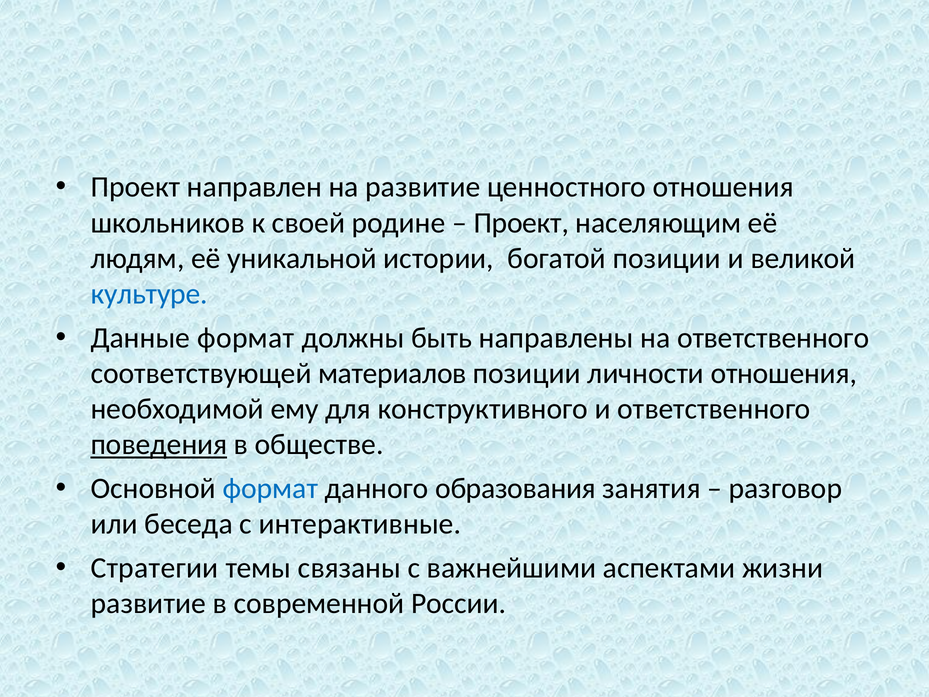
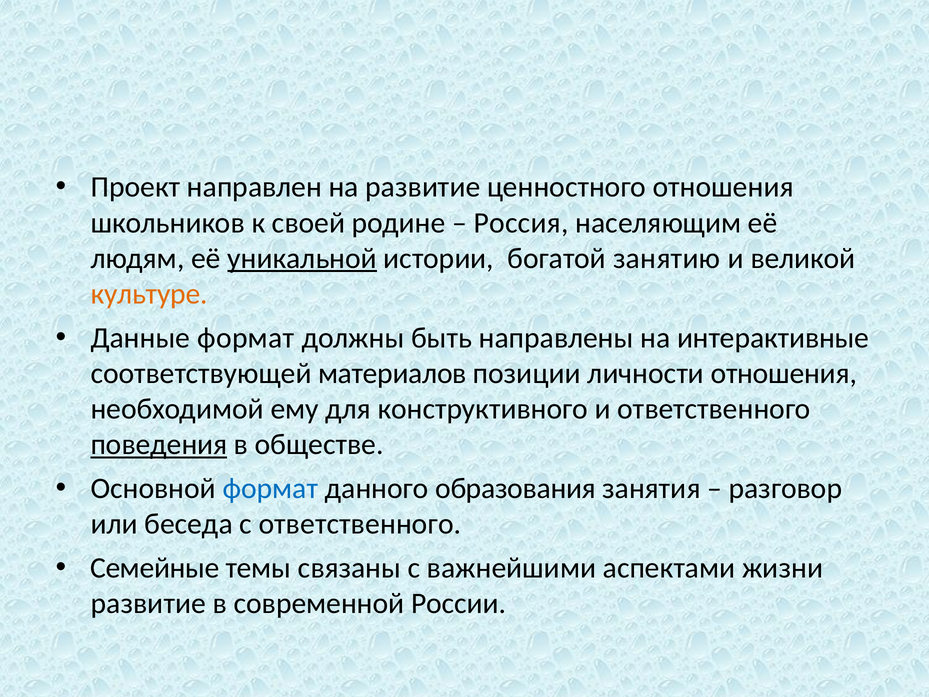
Проект: Проект -> Россия (521, 223)
уникальной underline: none -> present (302, 258)
богатой позиции: позиции -> занятию (667, 258)
культуре colour: blue -> orange (149, 294)
на ответственного: ответственного -> интерактивные (773, 338)
с интерактивные: интерактивные -> ответственного (360, 524)
Стратегии: Стратегии -> Семейные (155, 568)
